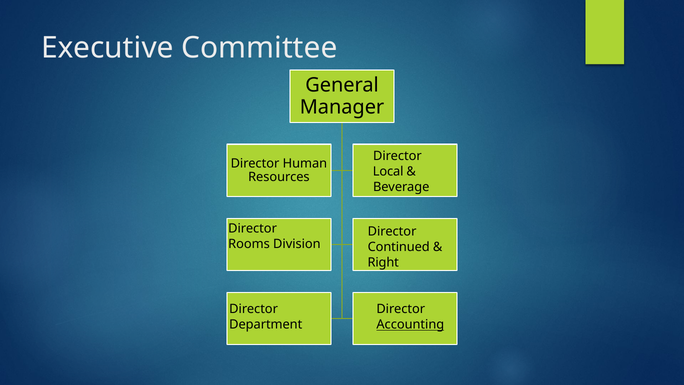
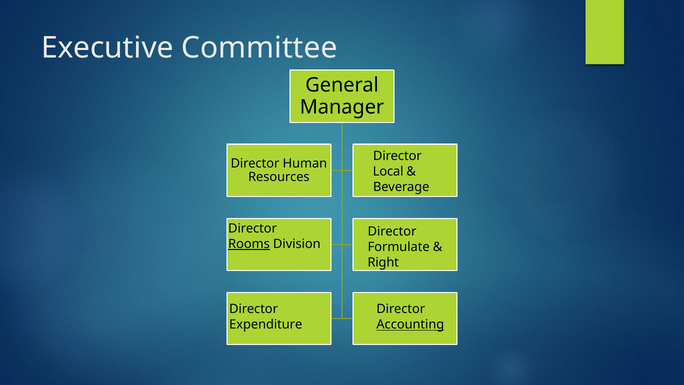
Rooms underline: none -> present (249, 244)
Continued: Continued -> Formulate (399, 247)
Department: Department -> Expenditure (266, 324)
